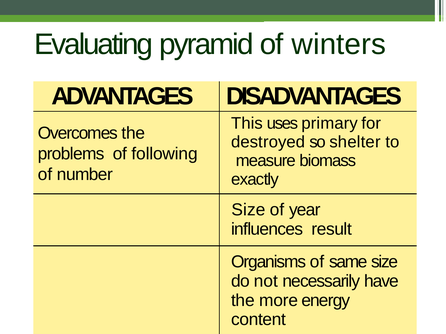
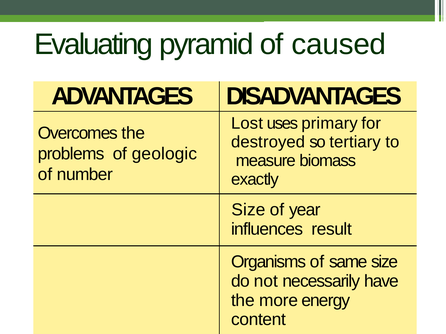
winters: winters -> caused (339, 45)
This: This -> Lost (247, 123)
shelter: shelter -> tertiary (355, 142)
following: following -> geologic (165, 154)
